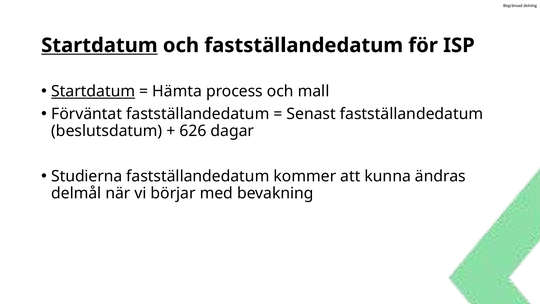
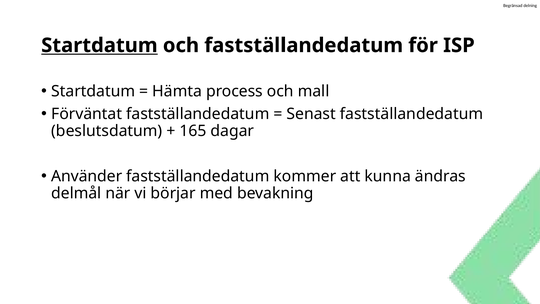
Startdatum underline: present -> none (93, 91)
626: 626 -> 165 (193, 131)
Studierna: Studierna -> Använder (87, 176)
